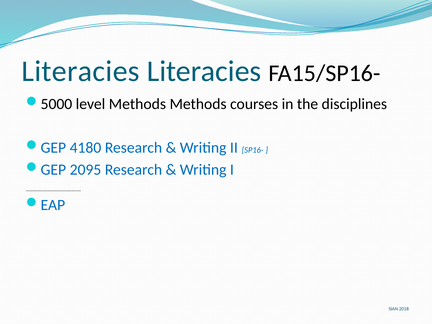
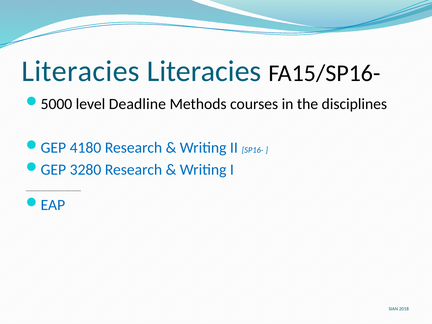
level Methods: Methods -> Deadline (137, 104)
2095: 2095 -> 3280 (85, 170)
